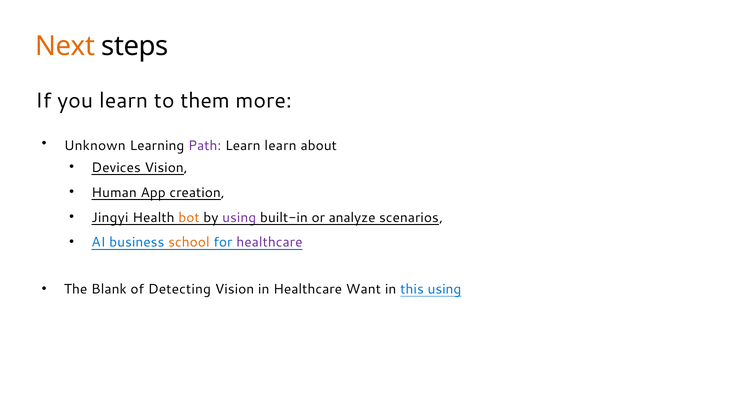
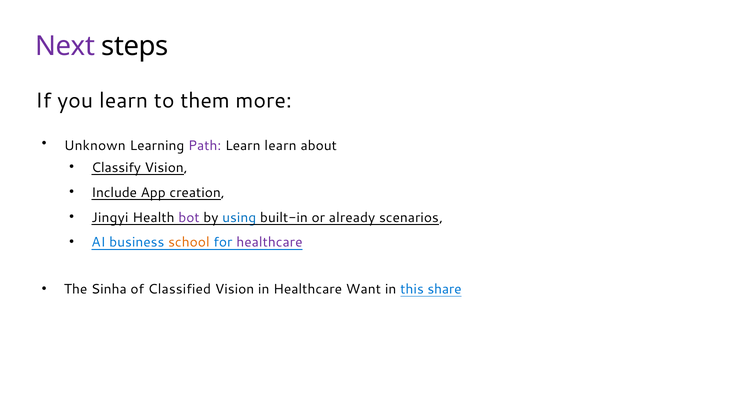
Next colour: orange -> purple (65, 46)
Devices: Devices -> Classify (116, 168)
Human: Human -> Include (114, 192)
bot colour: orange -> purple (189, 217)
using colour: purple -> blue (239, 217)
analyze: analyze -> already (352, 217)
Blank: Blank -> Sinha (109, 289)
Detecting: Detecting -> Classified (179, 289)
this using: using -> share (445, 289)
